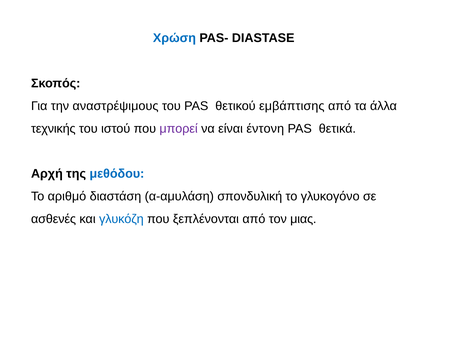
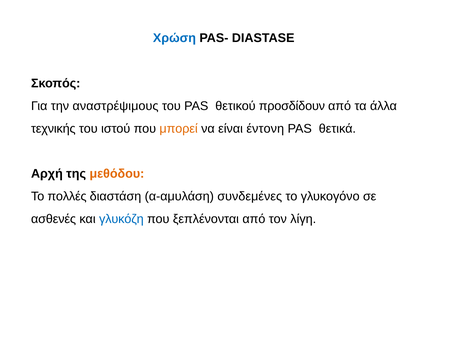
εμβάπτισης: εμβάπτισης -> προσδίδουν (292, 106)
μπορεί colour: purple -> orange (179, 128)
μεθόδου colour: blue -> orange (117, 173)
αριθμό: αριθμό -> πολλές (67, 196)
σπονδυλική: σπονδυλική -> συνδεμένες (250, 196)
μιας: μιας -> λίγη (303, 218)
